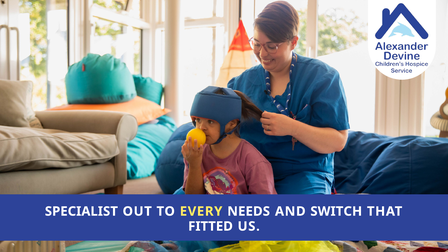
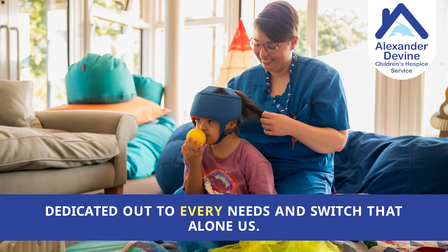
SPECIALIST: SPECIALIST -> DEDICATED (81, 211)
FITTED: FITTED -> ALONE (211, 226)
